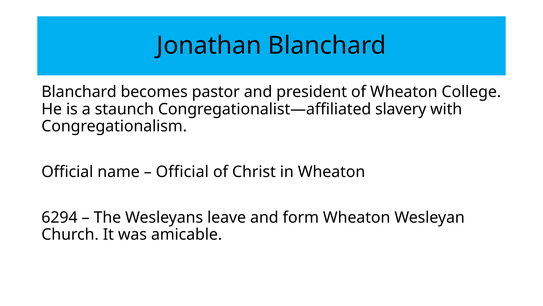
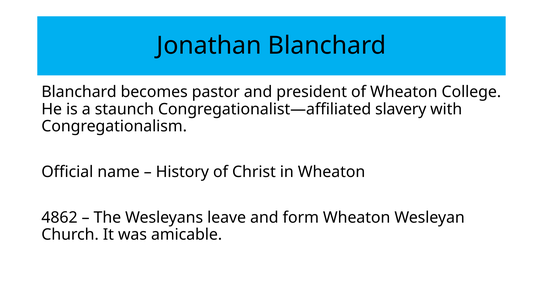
Official: Official -> History (182, 172)
6294: 6294 -> 4862 (59, 217)
